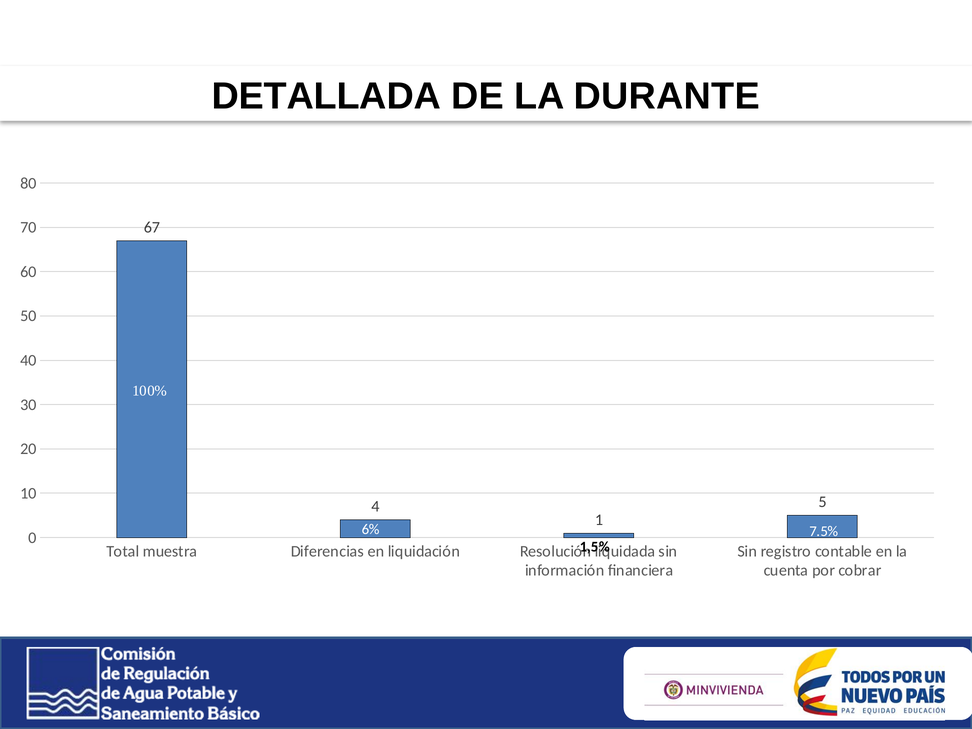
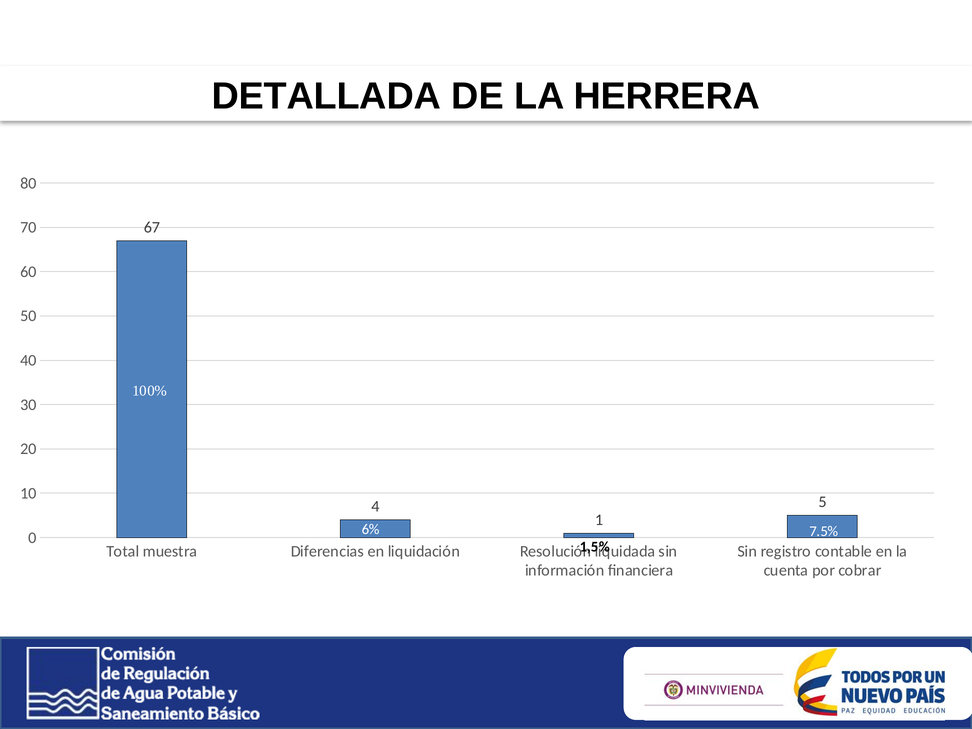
DURANTE: DURANTE -> HERRERA (667, 96)
